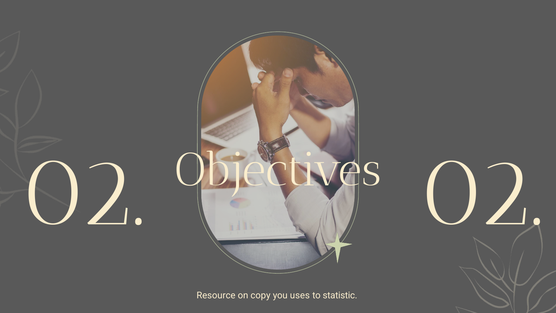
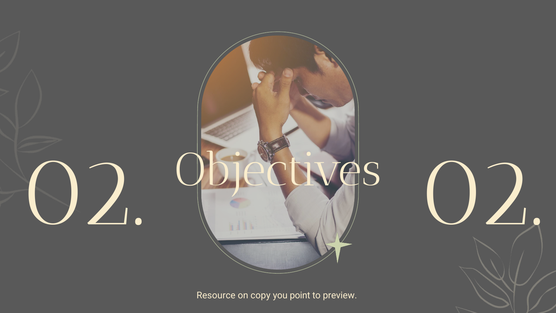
uses: uses -> point (300, 295)
statistic: statistic -> preview (340, 295)
